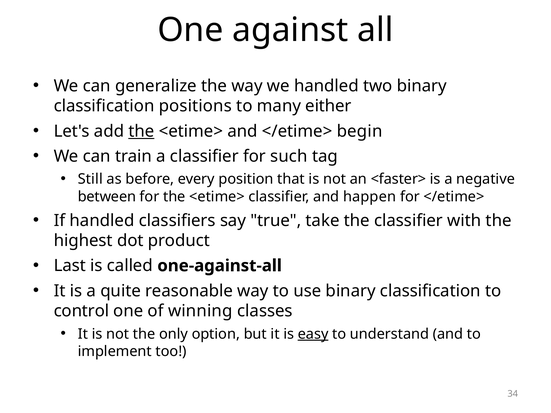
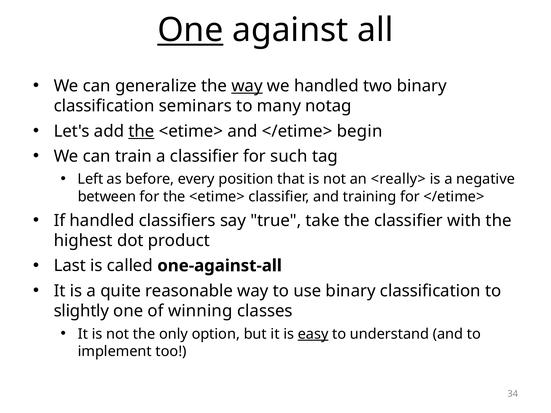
One underline: none -> present (190, 30)
way underline: none -> present (247, 86)
positions: positions -> seminars (195, 106)
either: either -> notag (328, 106)
Still: Still -> Left (90, 179)
<faster>: <faster> -> <really> (398, 179)
happen: happen -> training (370, 197)
control: control -> slightly (81, 311)
